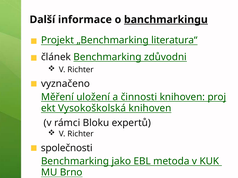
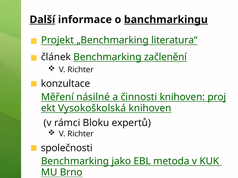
Další underline: none -> present (42, 20)
zdůvodni: zdůvodni -> začlenění (165, 57)
vyznačeno: vyznačeno -> konzultace (66, 84)
uložení: uložení -> násilné (93, 97)
